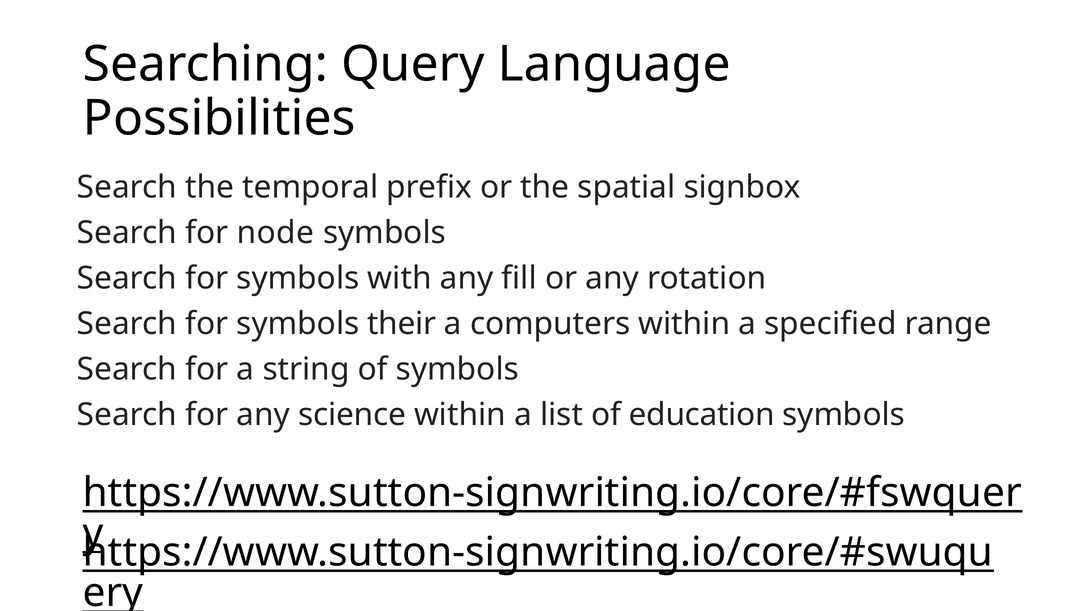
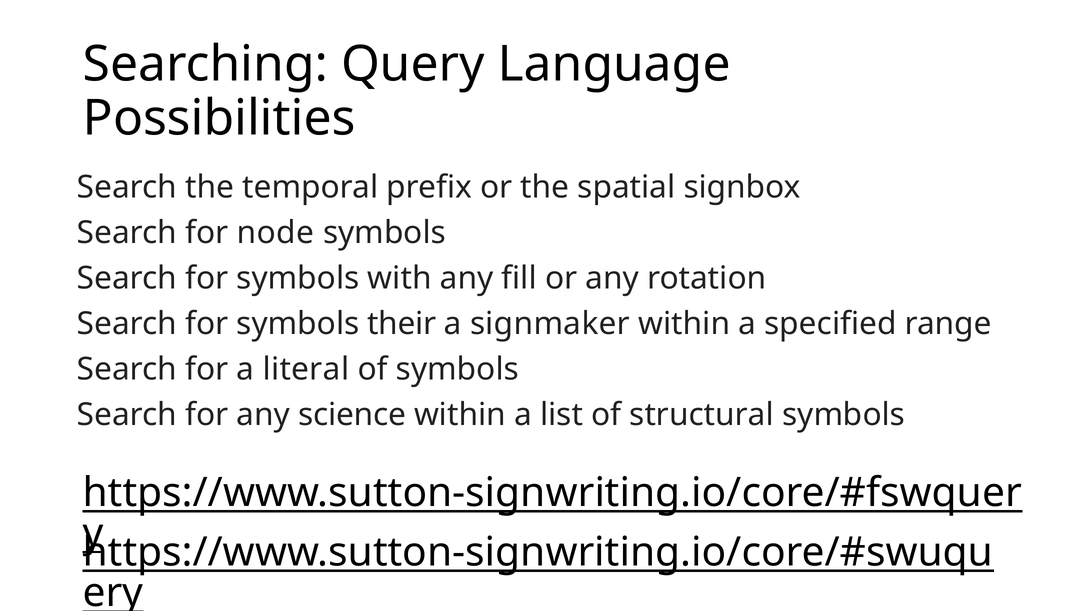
computers: computers -> signmaker (550, 324)
string: string -> literal (306, 369)
education: education -> structural (702, 415)
